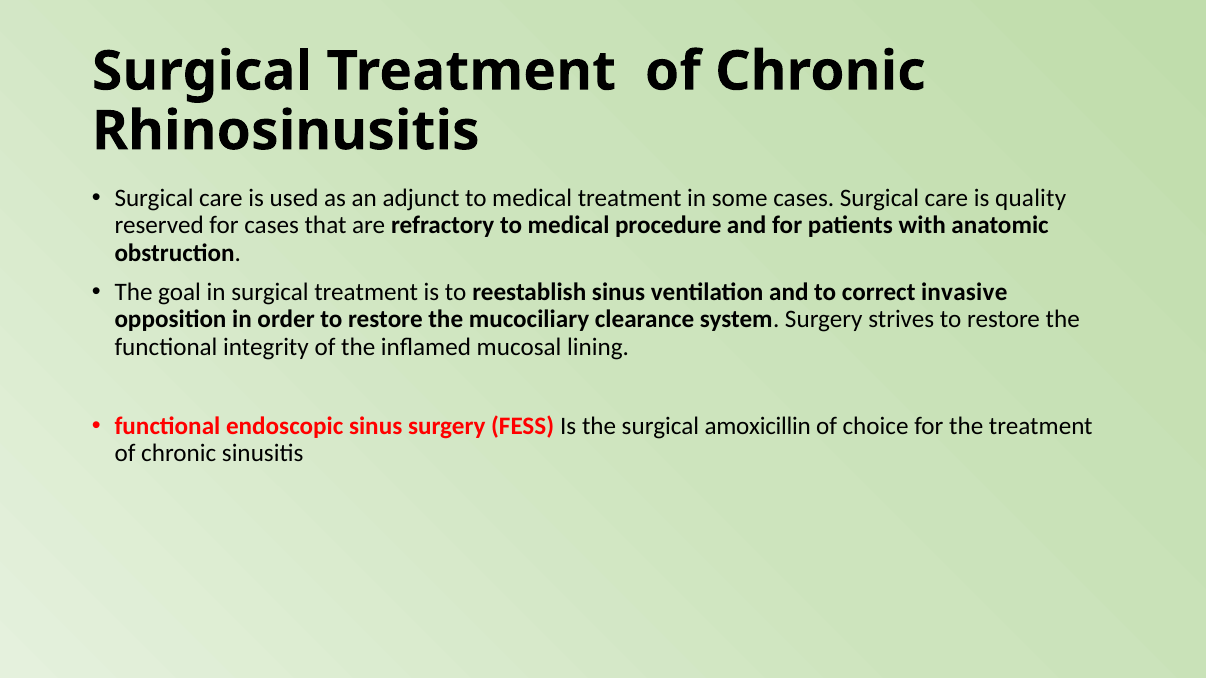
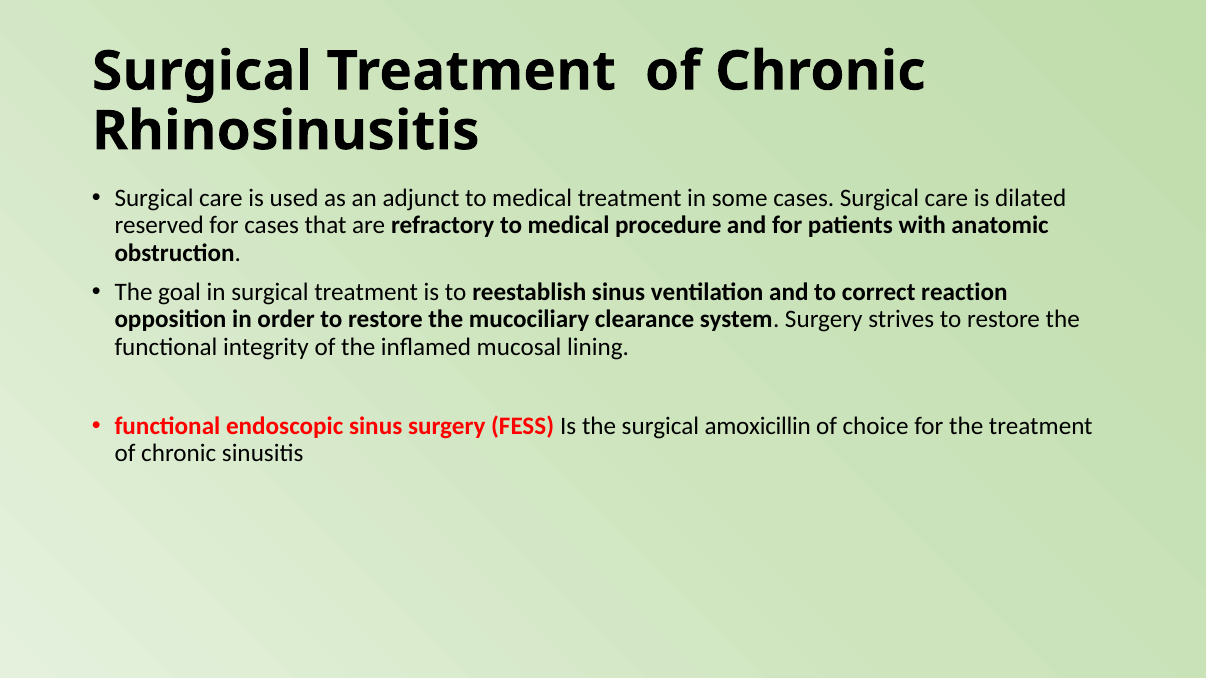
quality: quality -> dilated (1031, 199)
invasive: invasive -> reaction (964, 293)
